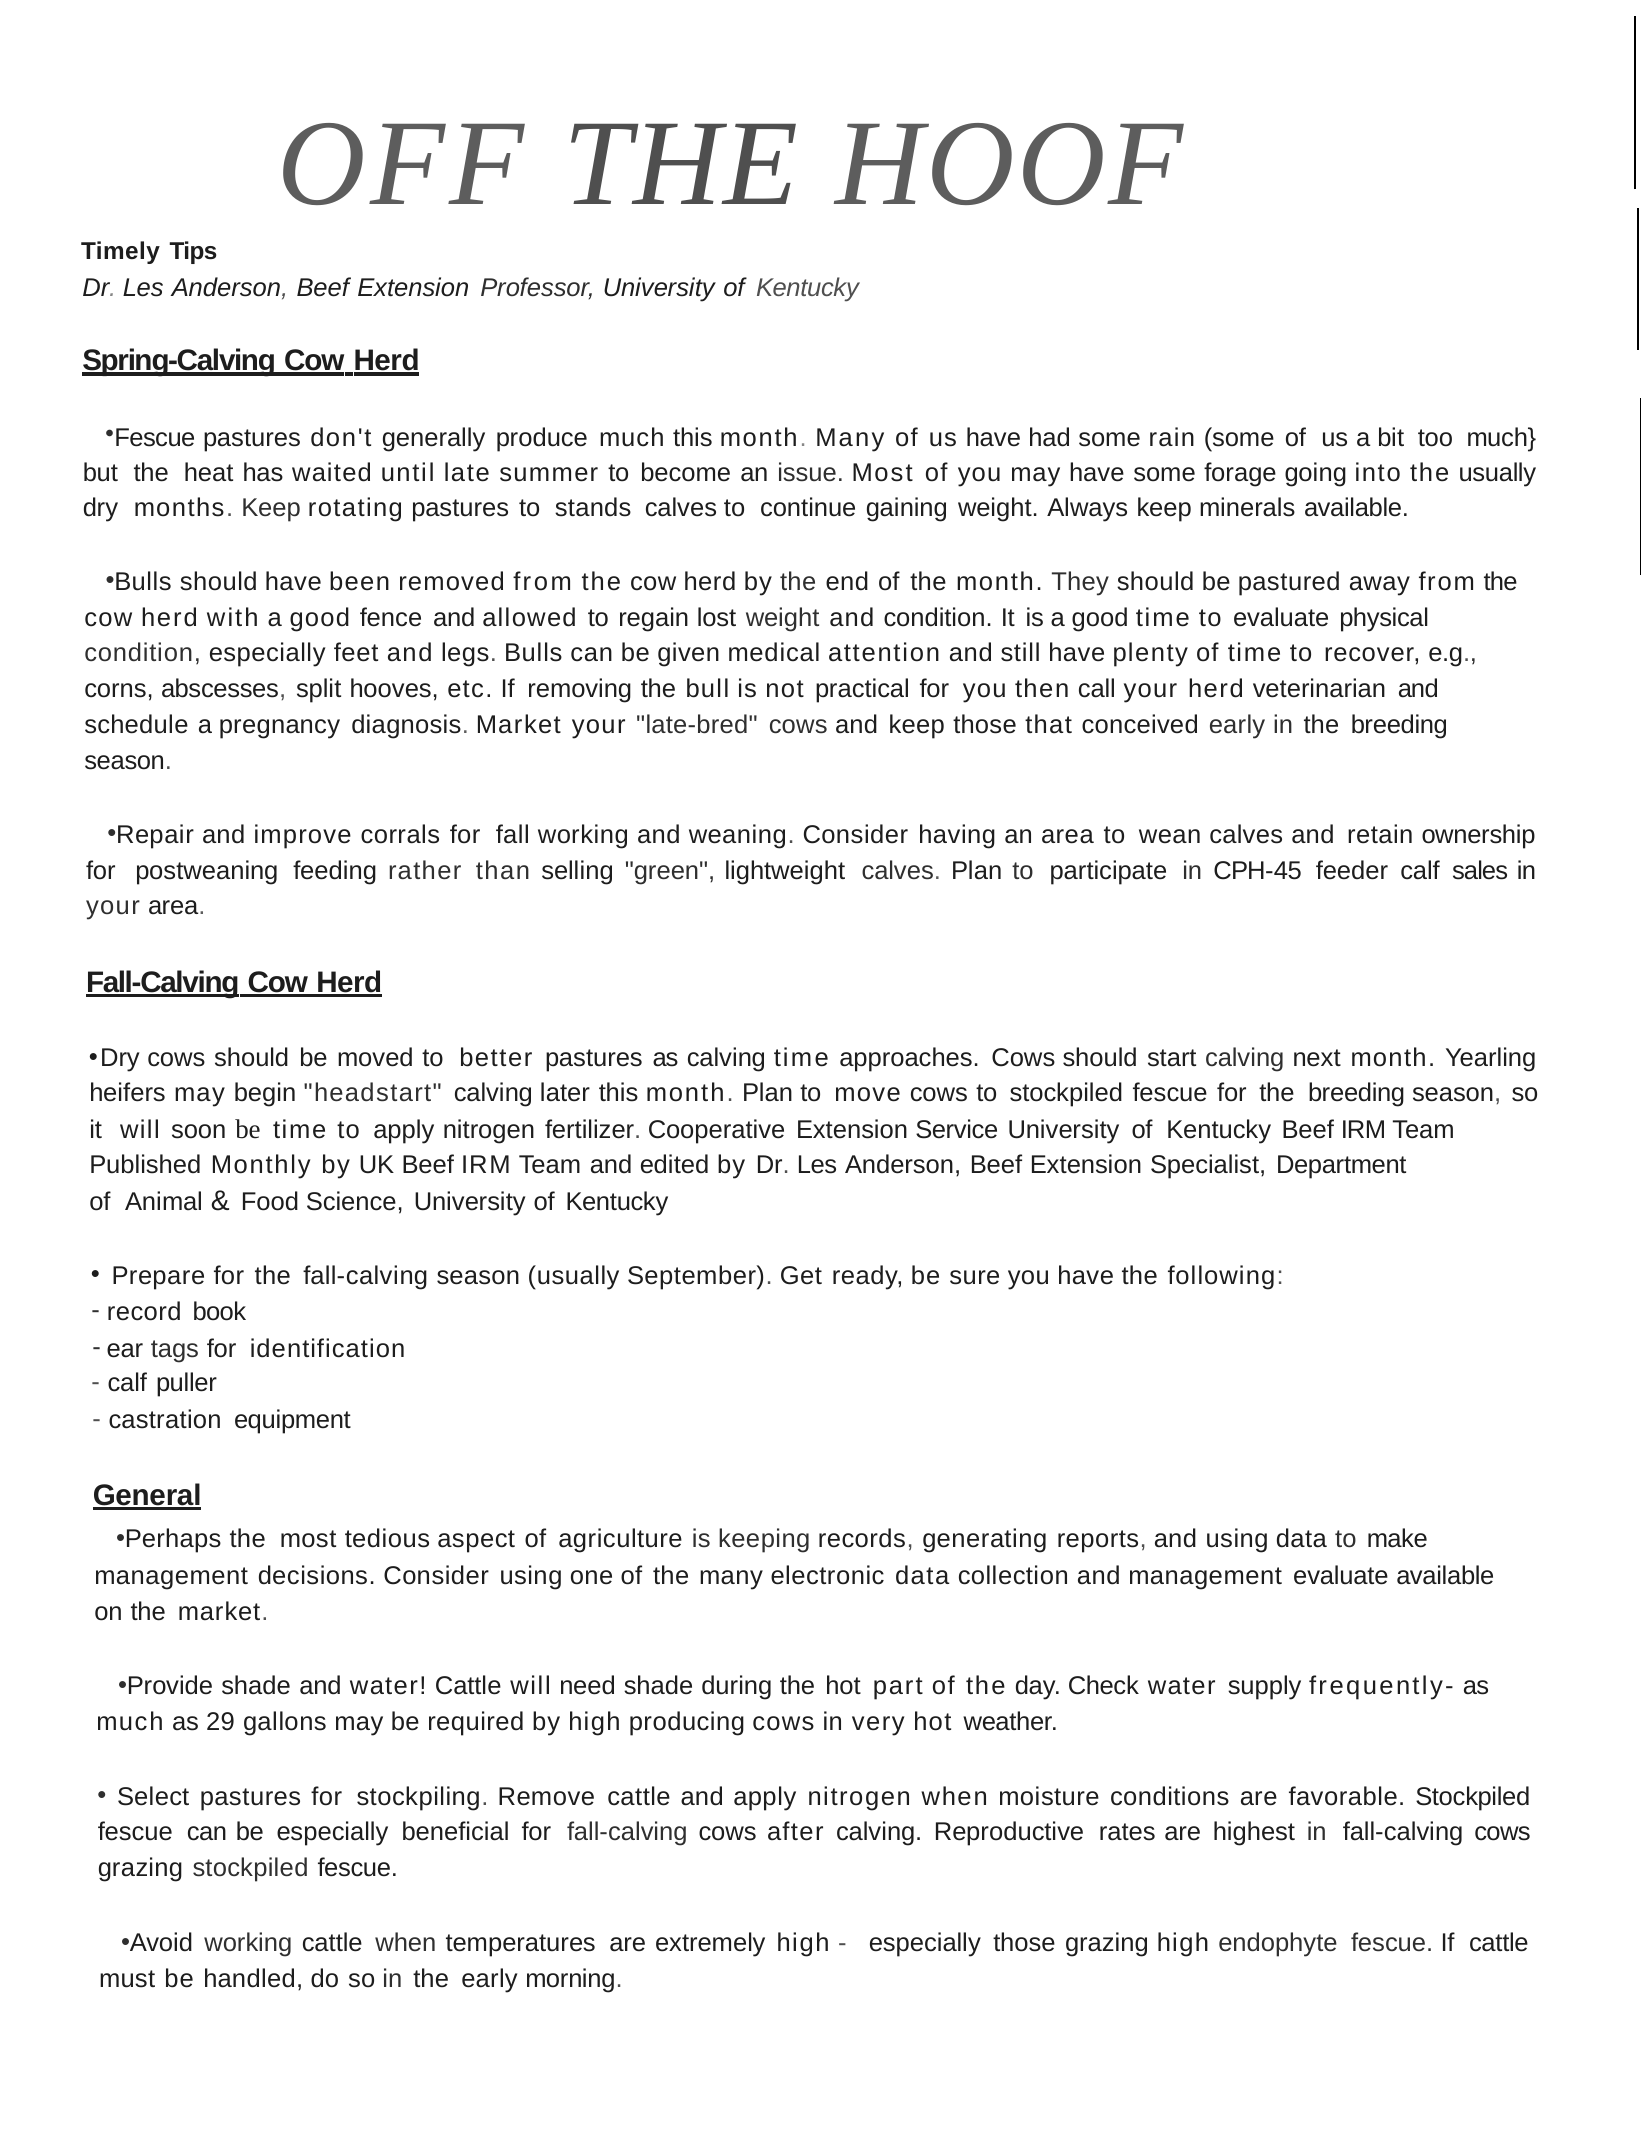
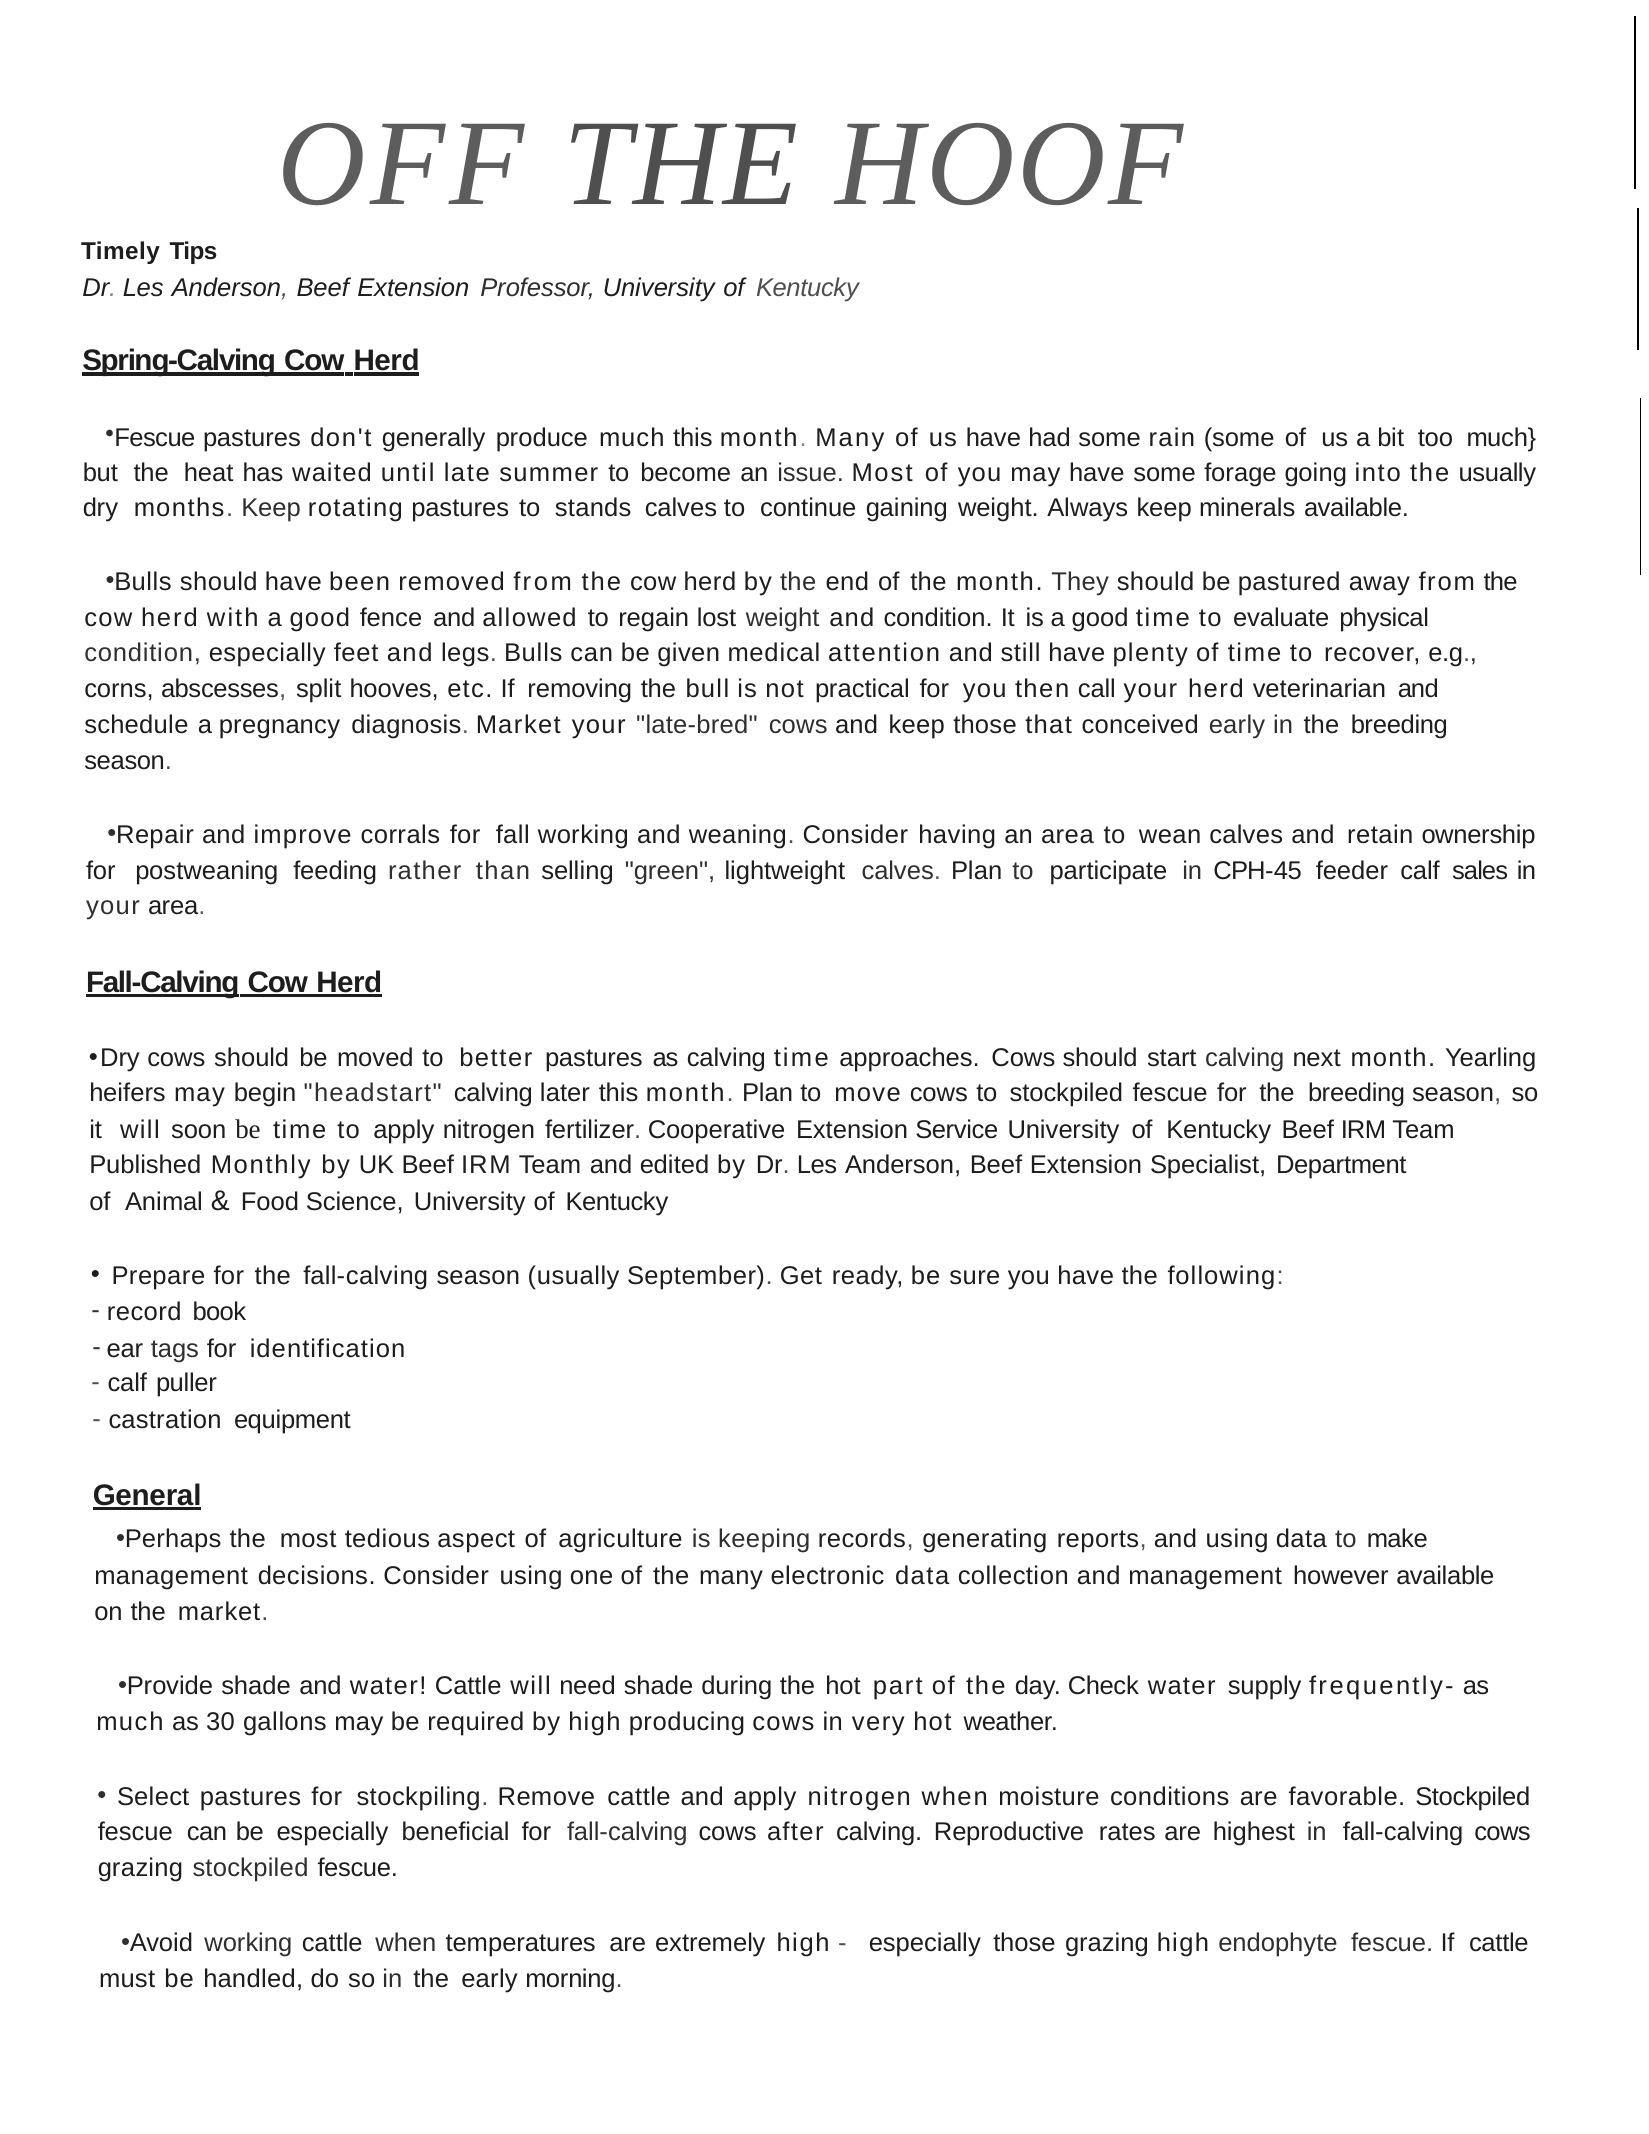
management evaluate: evaluate -> however (1341, 1576)
29: 29 -> 30 (220, 1722)
